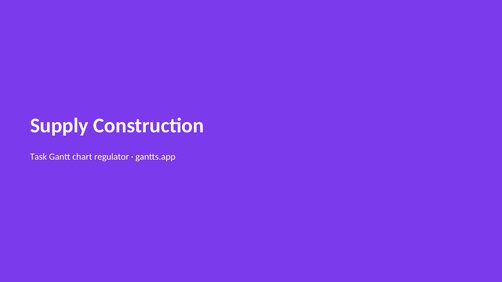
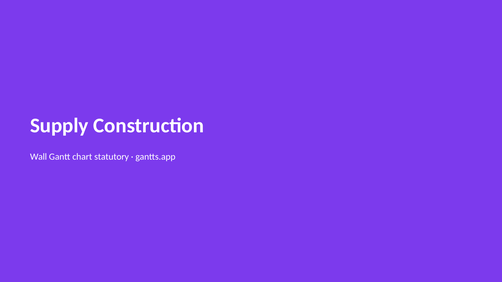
Task: Task -> Wall (38, 157)
regulator: regulator -> statutory (112, 157)
